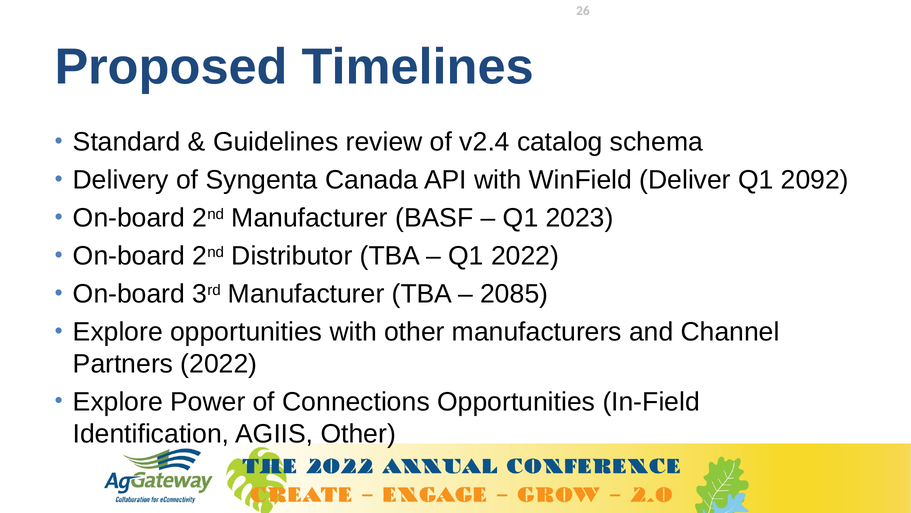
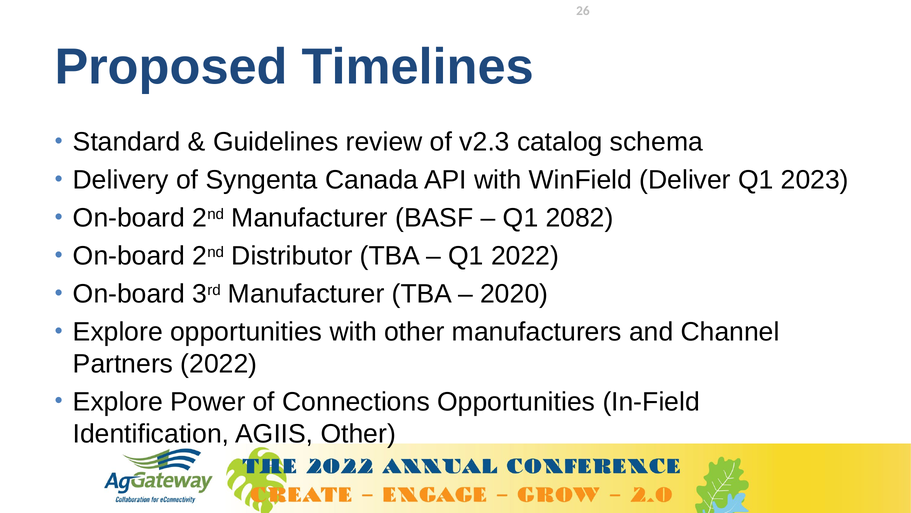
v2.4: v2.4 -> v2.3 (485, 142)
2092: 2092 -> 2023 (815, 180)
2023: 2023 -> 2082 (580, 218)
2085: 2085 -> 2020 (514, 294)
